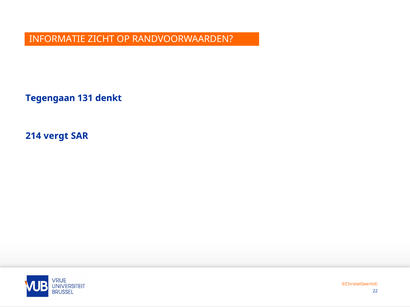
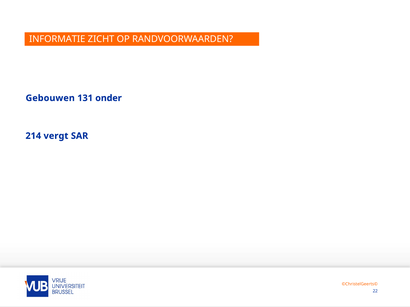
Tegengaan: Tegengaan -> Gebouwen (50, 98)
denkt: denkt -> onder (108, 98)
